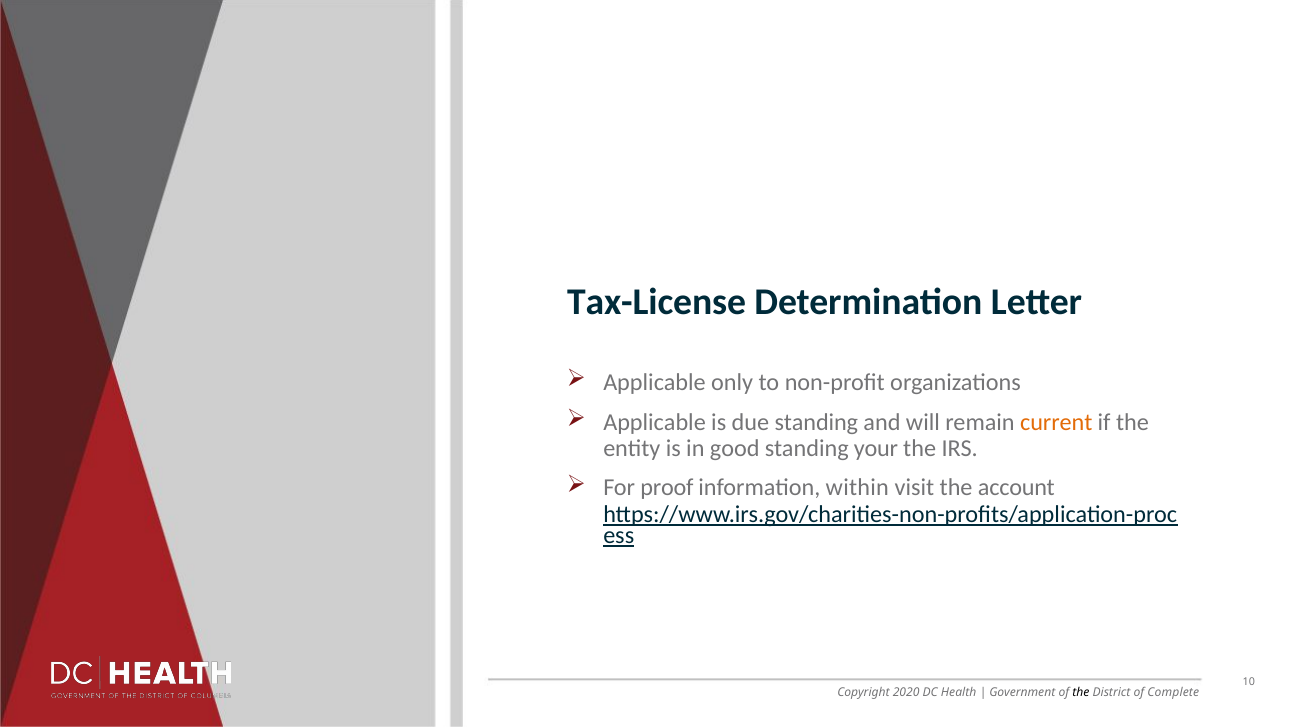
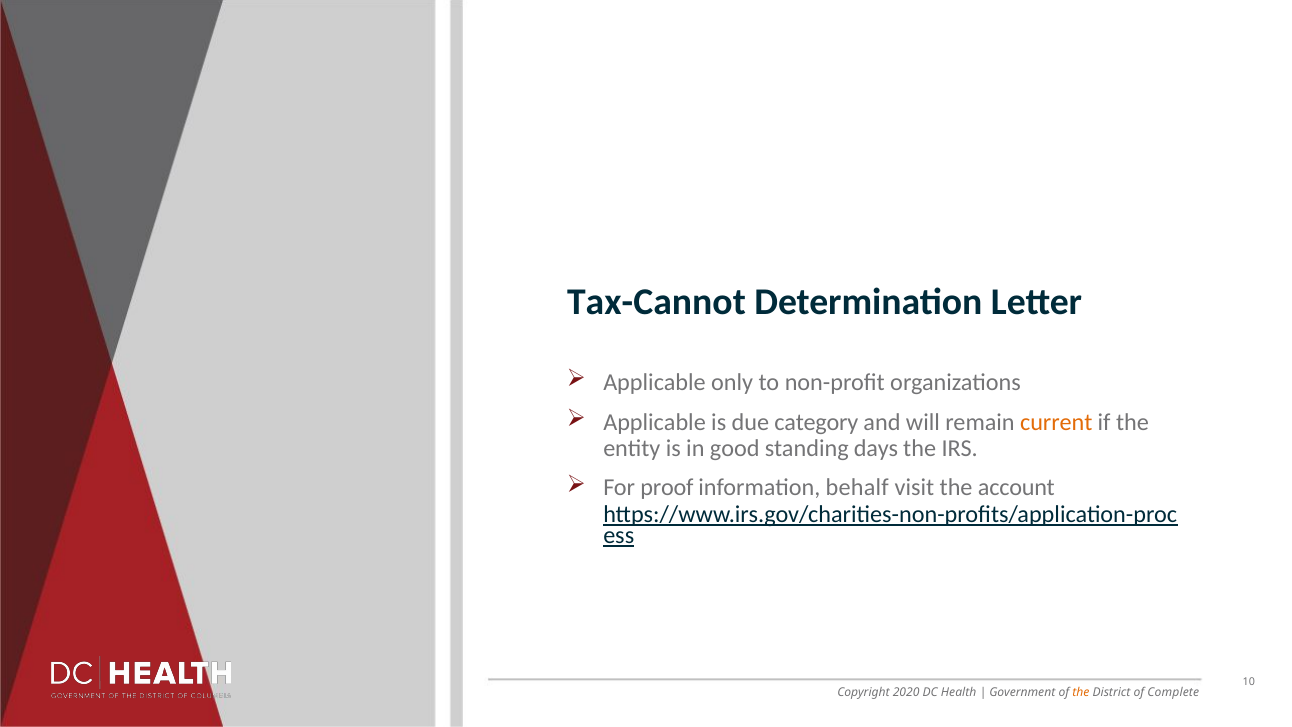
Tax-License: Tax-License -> Tax-Cannot (656, 301)
due standing: standing -> category (816, 422)
your: your -> days (876, 448)
within: within -> behalf (857, 488)
the colour: black -> orange (1081, 692)
